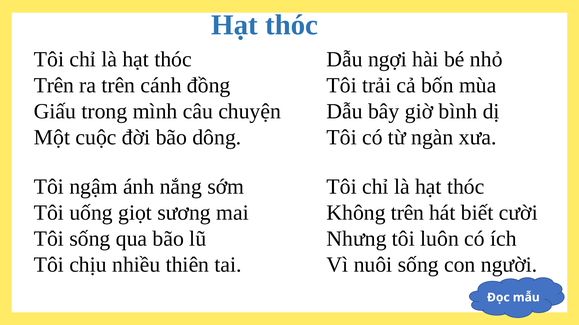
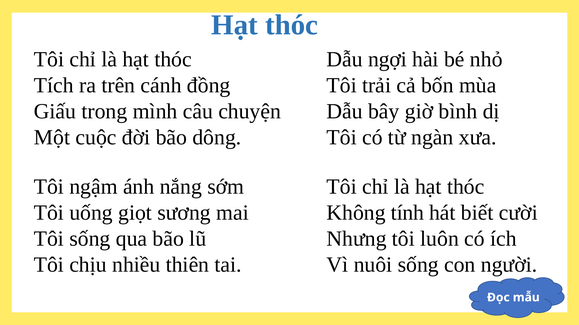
Trên: Trên -> Tích (54, 86)
Không trên: trên -> tính (407, 213)
